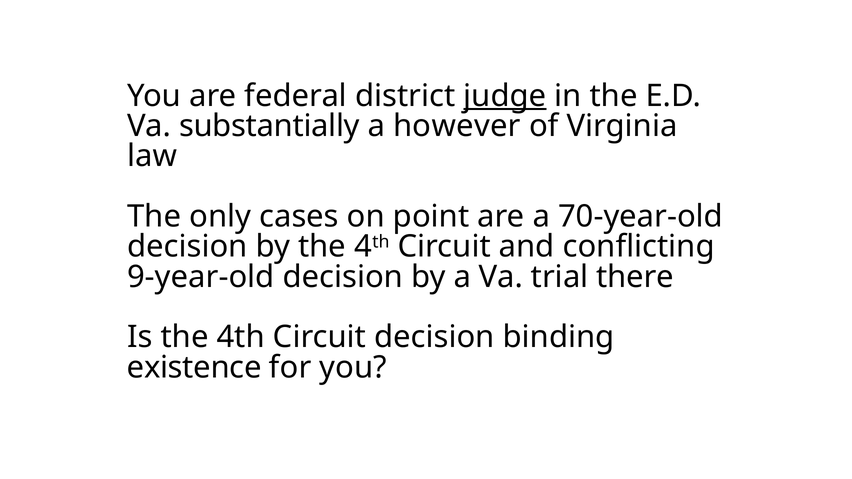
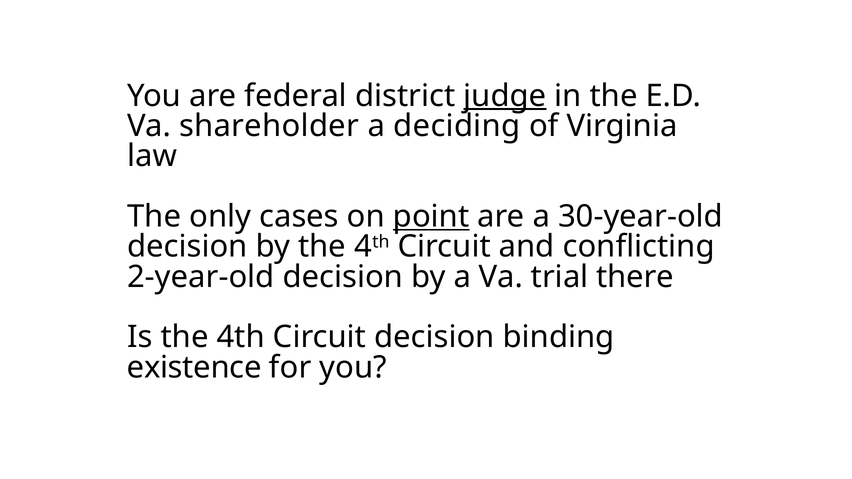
substantially: substantially -> shareholder (269, 126)
however: however -> deciding (457, 126)
point underline: none -> present (431, 217)
70-year-old: 70-year-old -> 30-year-old (641, 217)
9-year-old: 9-year-old -> 2-year-old (201, 277)
